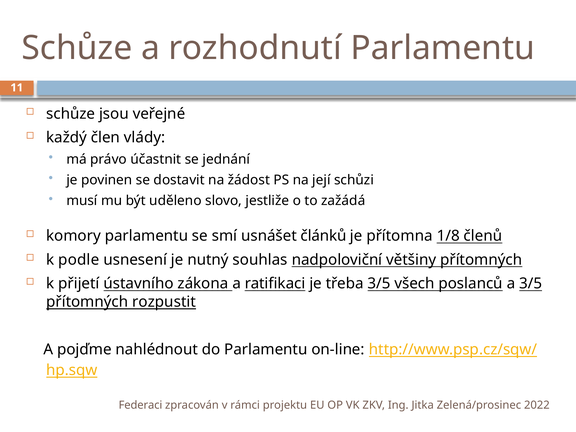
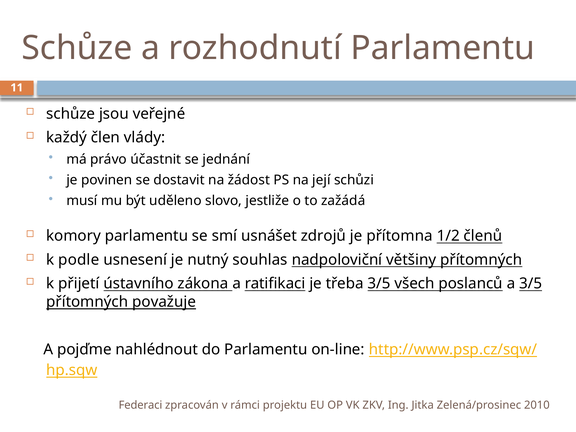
článků: článků -> zdrojů (323, 236)
1/8: 1/8 -> 1/2 (448, 236)
rozpustit: rozpustit -> považuje (164, 302)
2022: 2022 -> 2010 (537, 405)
